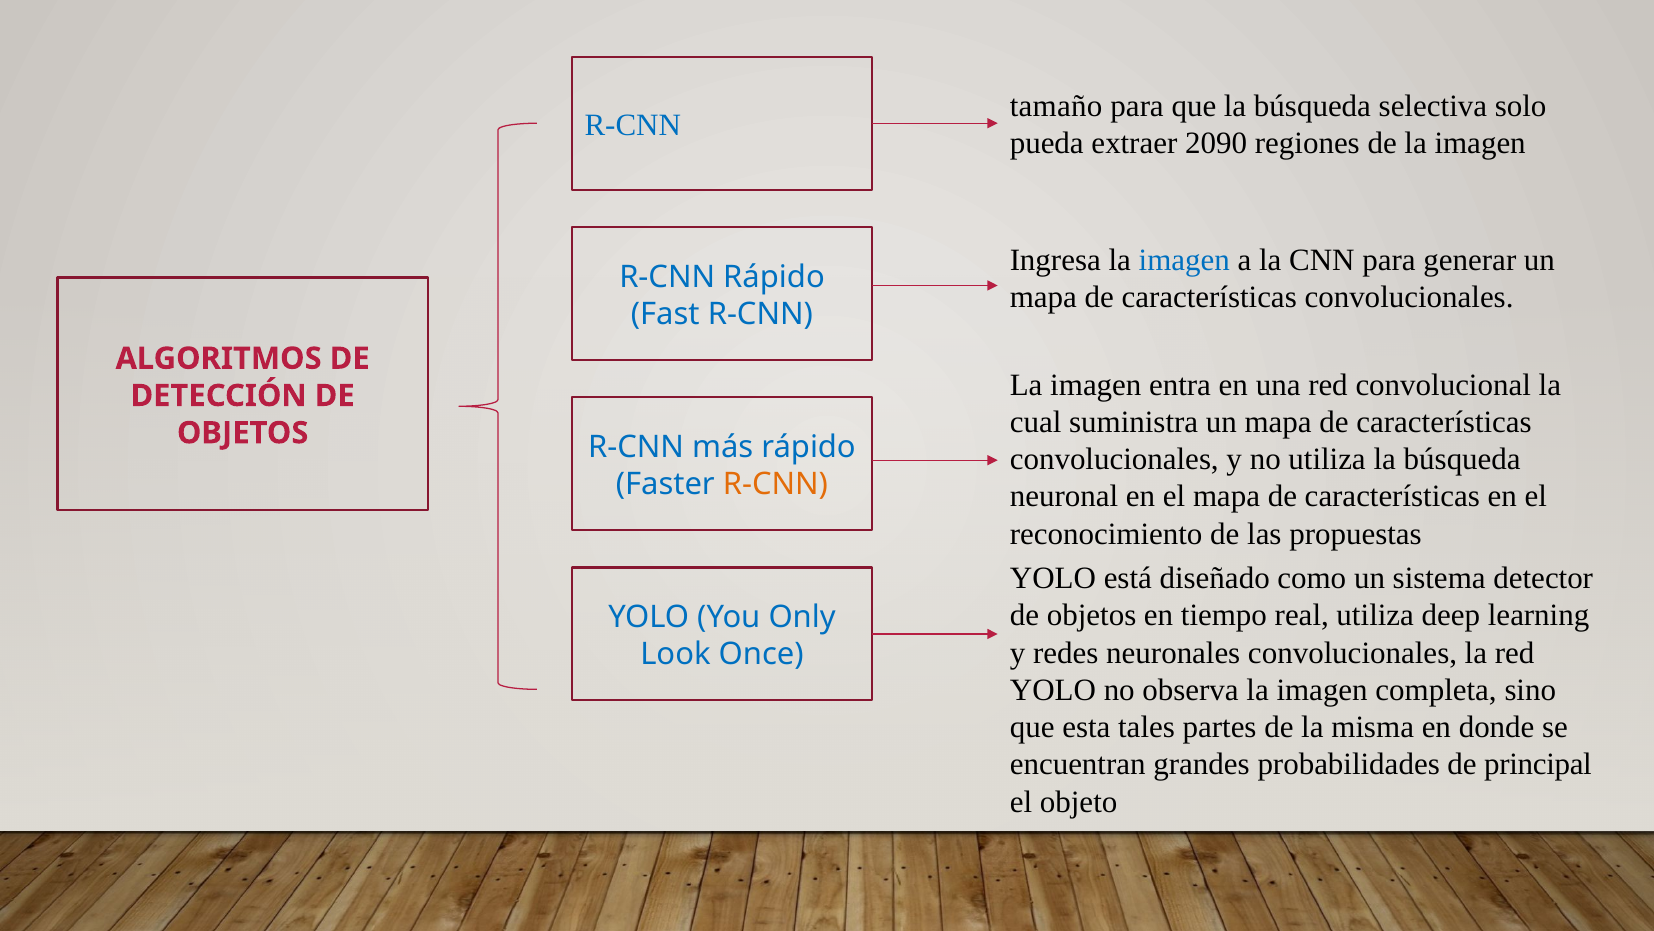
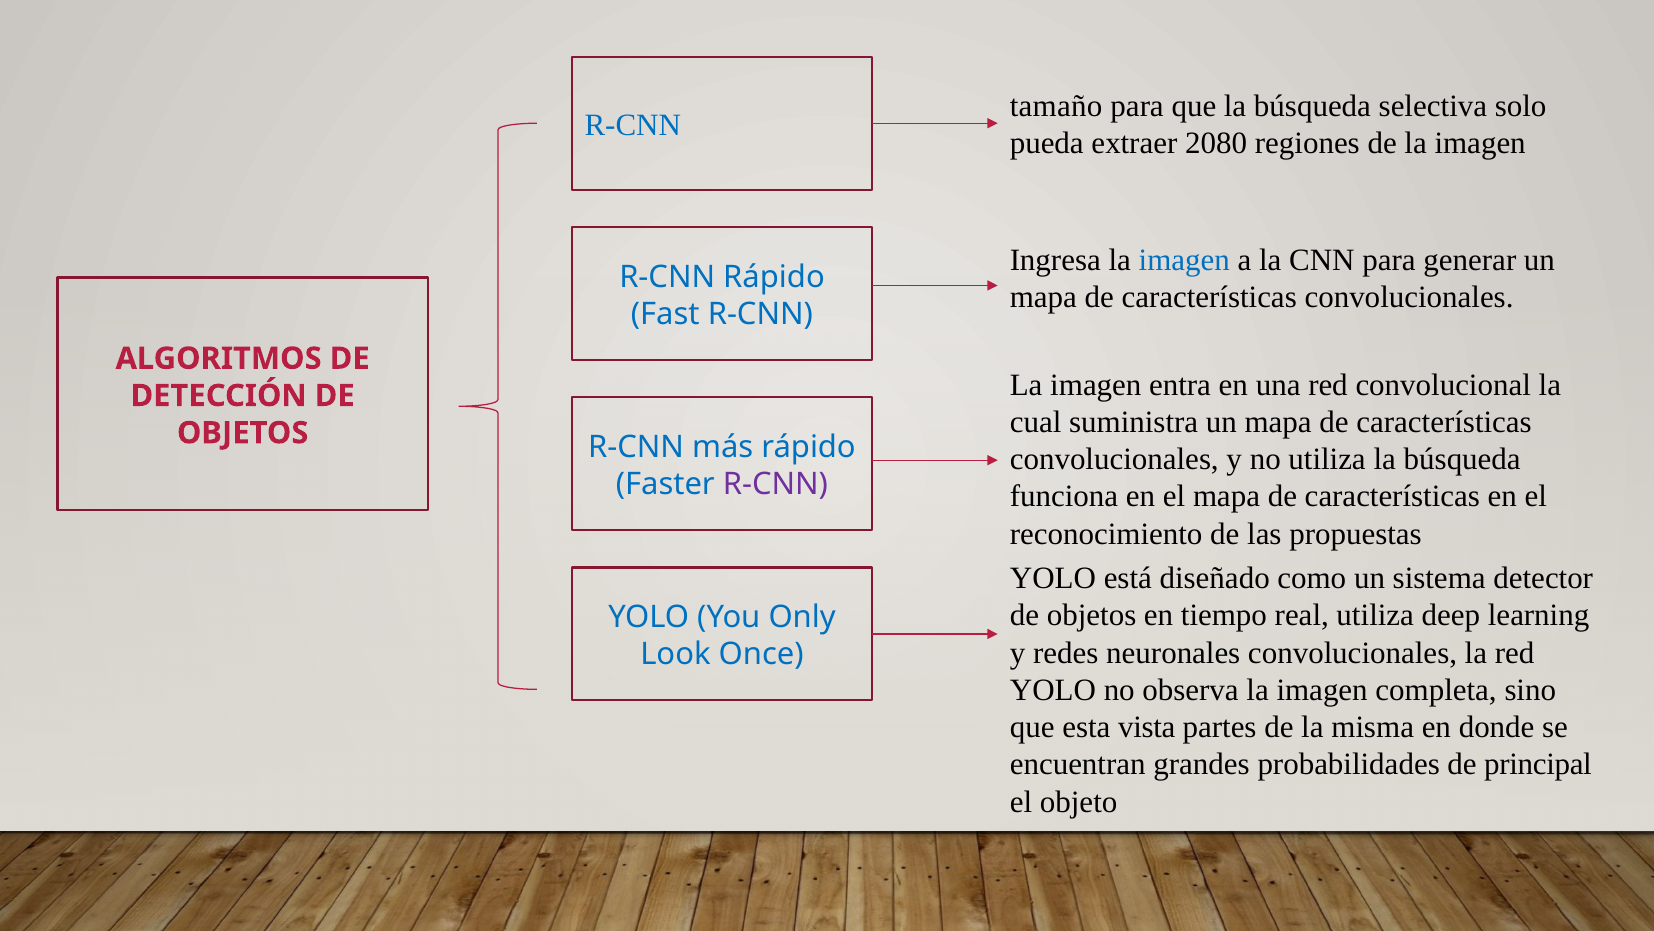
2090: 2090 -> 2080 (1216, 143)
R-CNN colour: orange -> purple (775, 484)
neuronal: neuronal -> funciona (1064, 496)
tales: tales -> vista (1147, 727)
